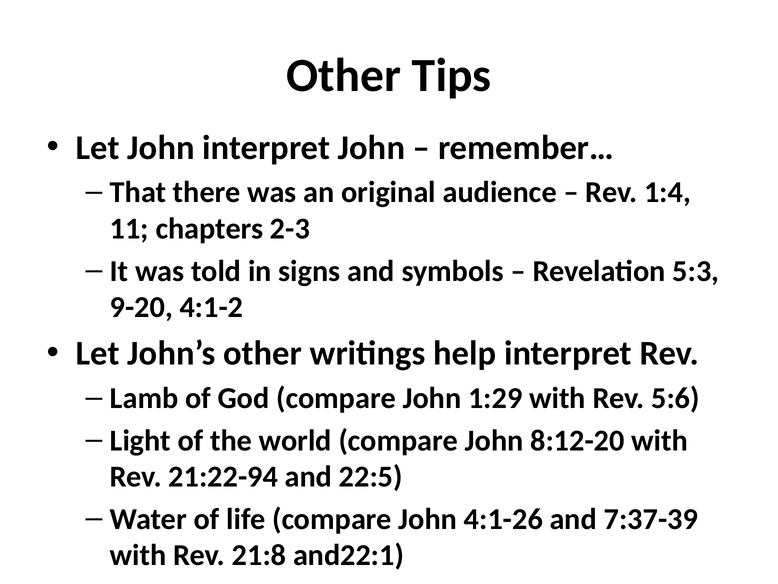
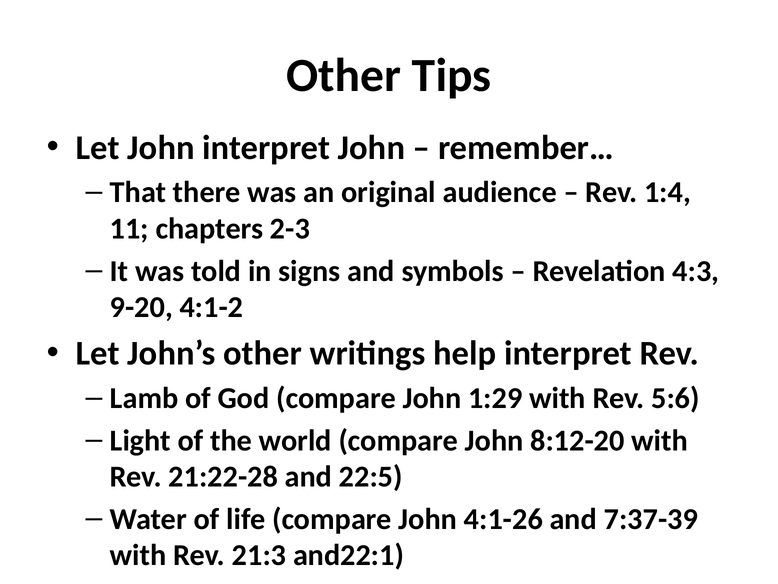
5:3: 5:3 -> 4:3 (696, 271)
21:22-94: 21:22-94 -> 21:22-28 (223, 476)
21:8: 21:8 -> 21:3 (259, 555)
